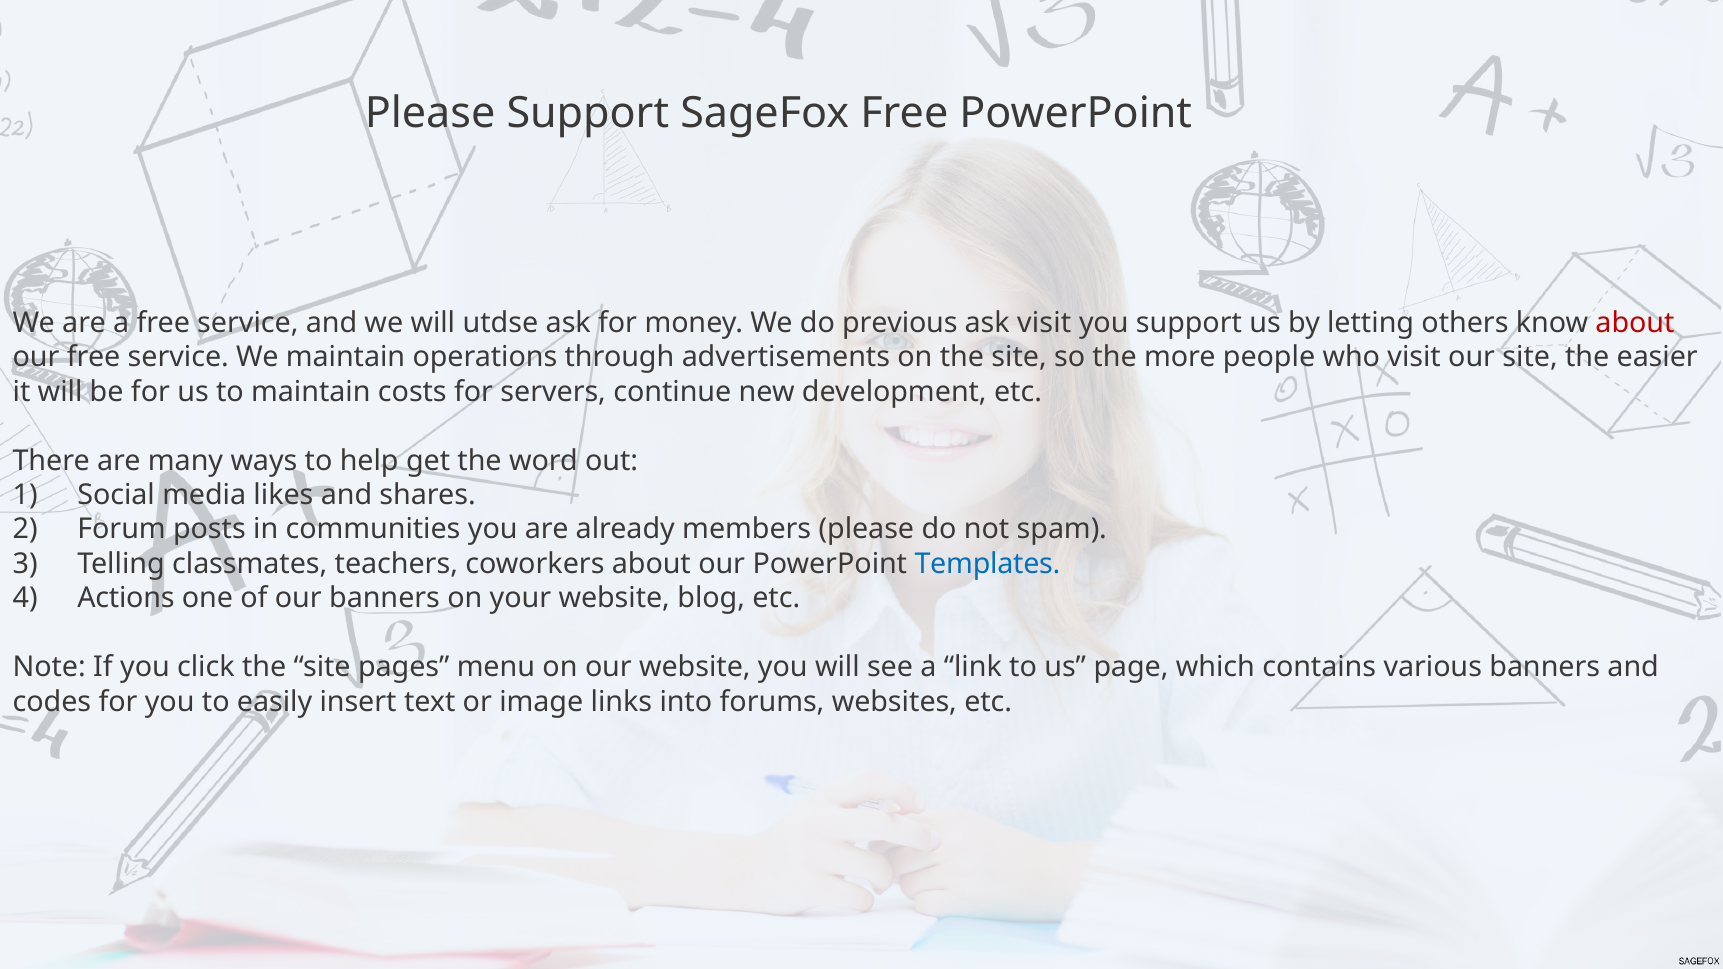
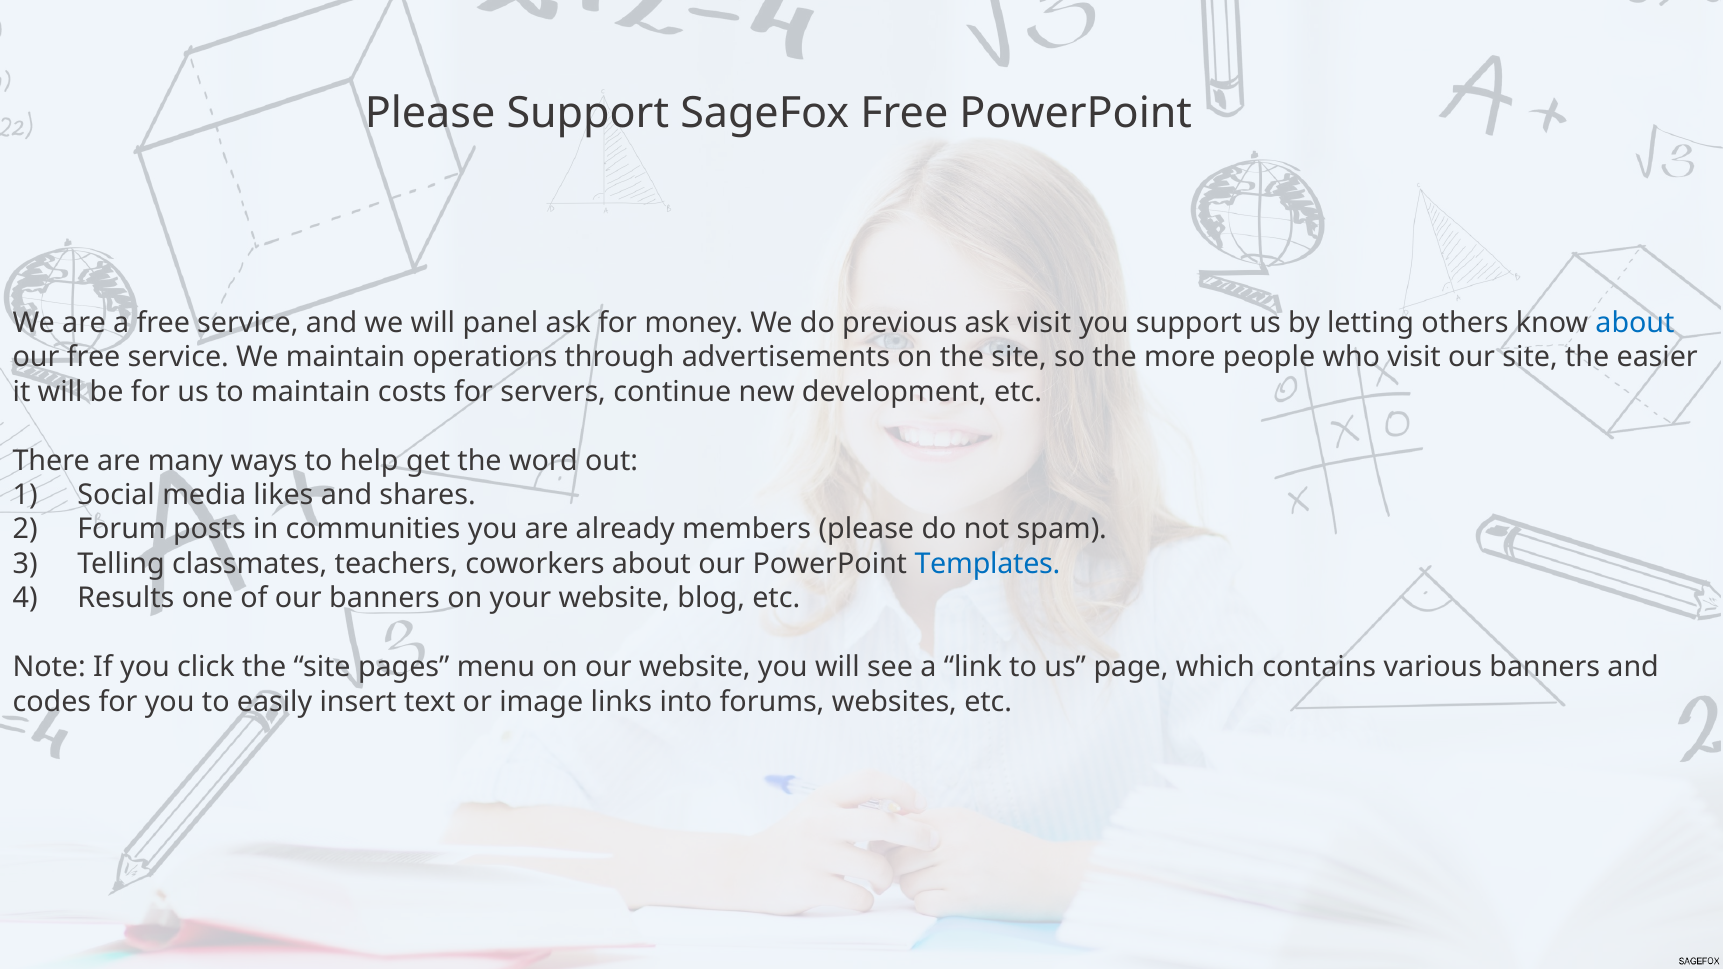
utdse: utdse -> panel (500, 323)
about colour: red -> blue (1635, 323)
Actions: Actions -> Results (126, 598)
